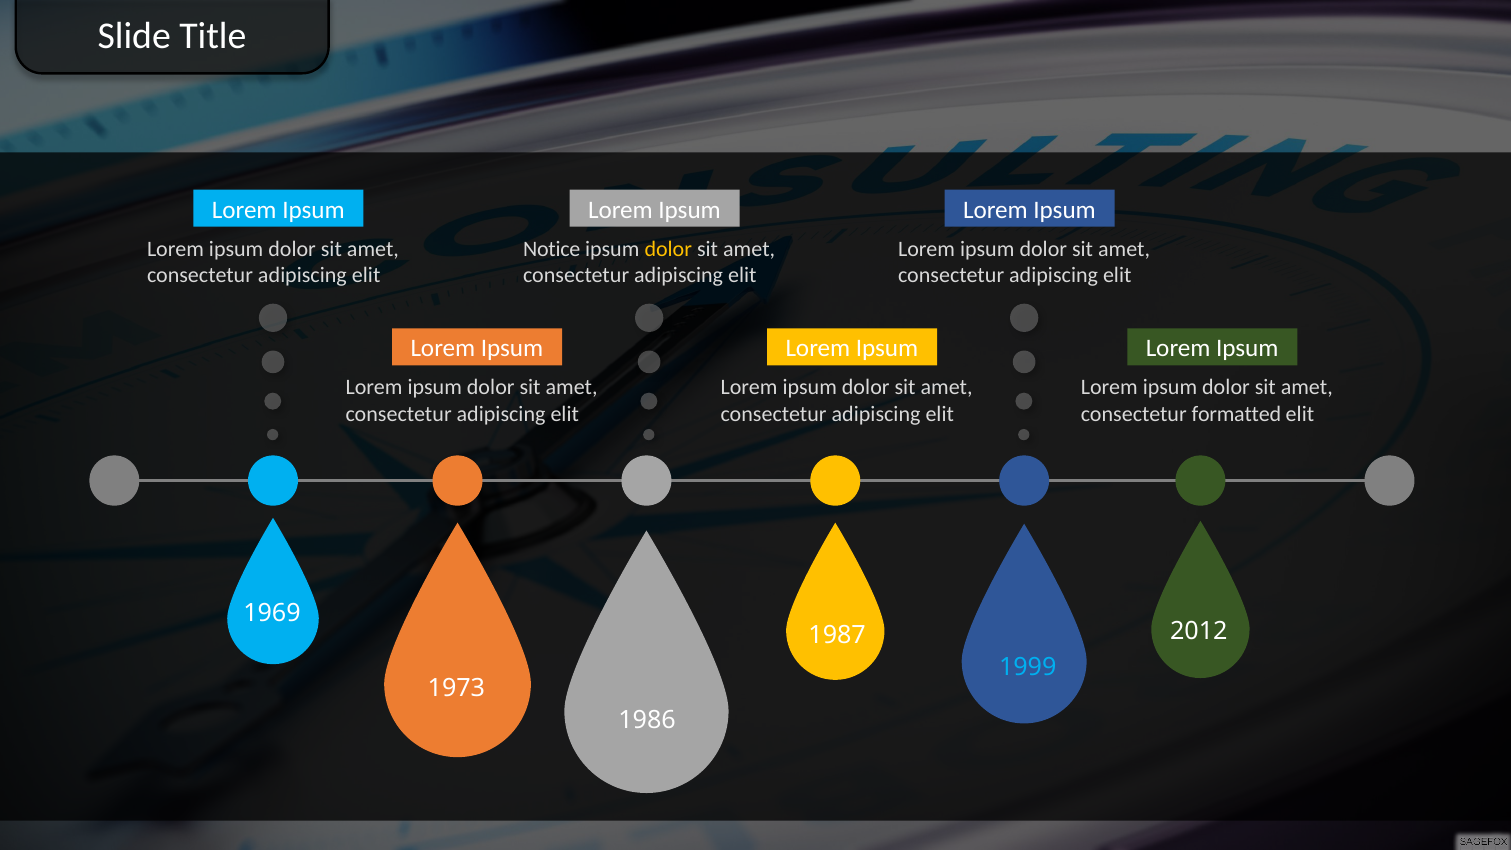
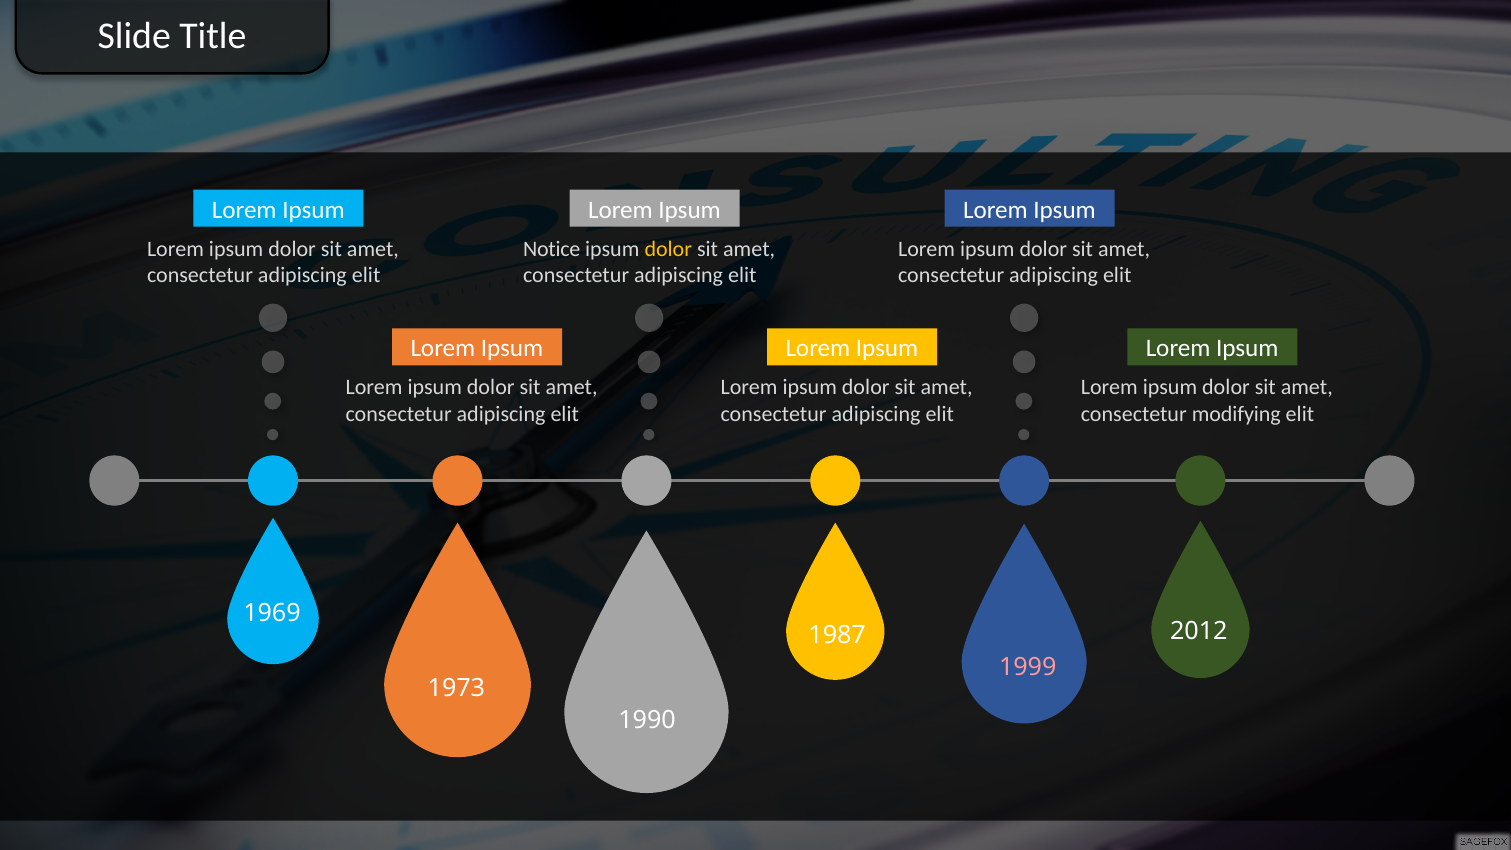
formatted: formatted -> modifying (1236, 414)
1999 colour: light blue -> pink (1028, 667)
1986: 1986 -> 1990 (647, 720)
